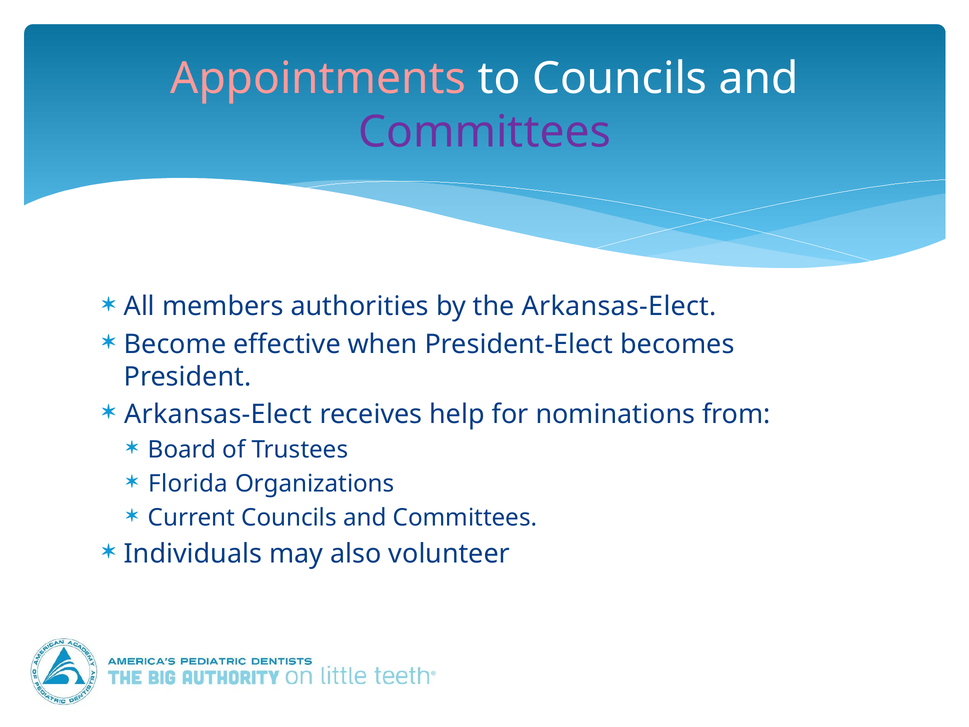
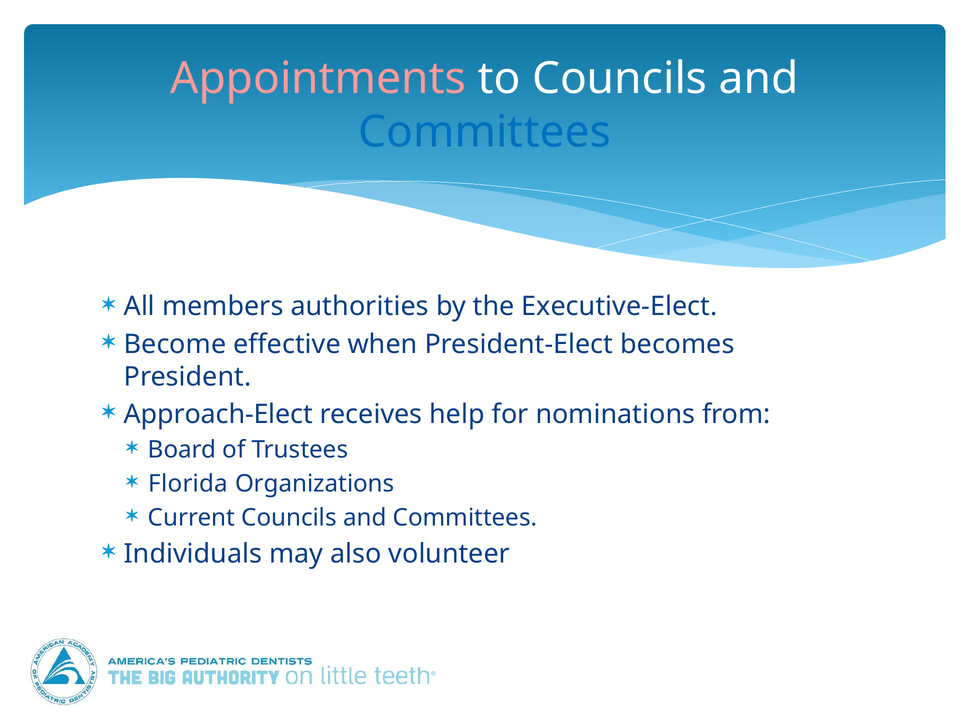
Committees colour: purple -> blue (484, 132)
the Arkansas-Elect: Arkansas-Elect -> Executive-Elect (619, 306)
Arkansas-Elect: Arkansas-Elect -> Approach-Elect (218, 414)
